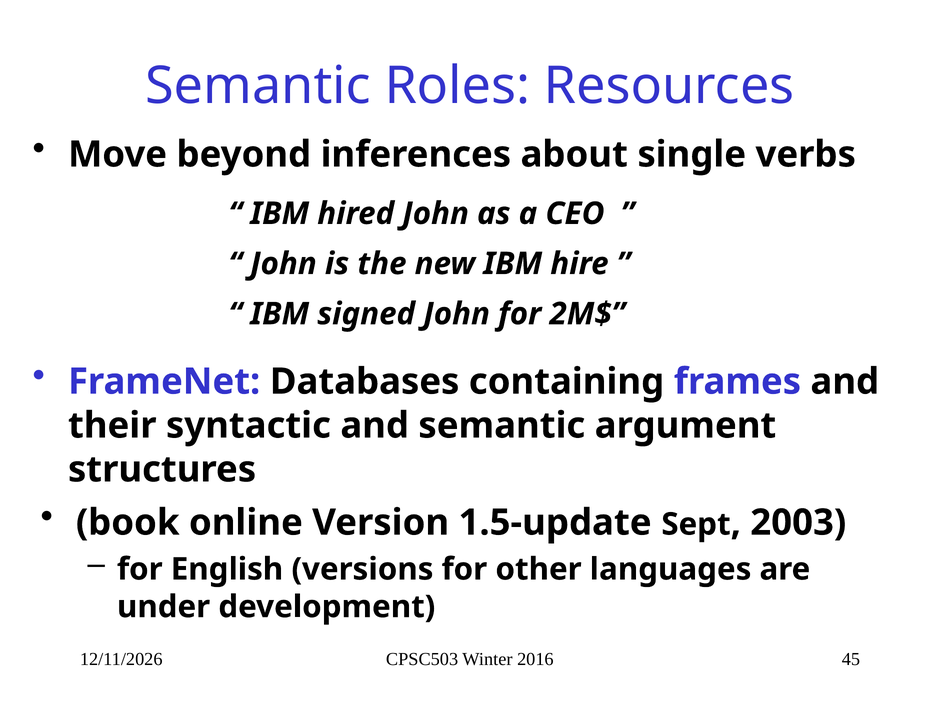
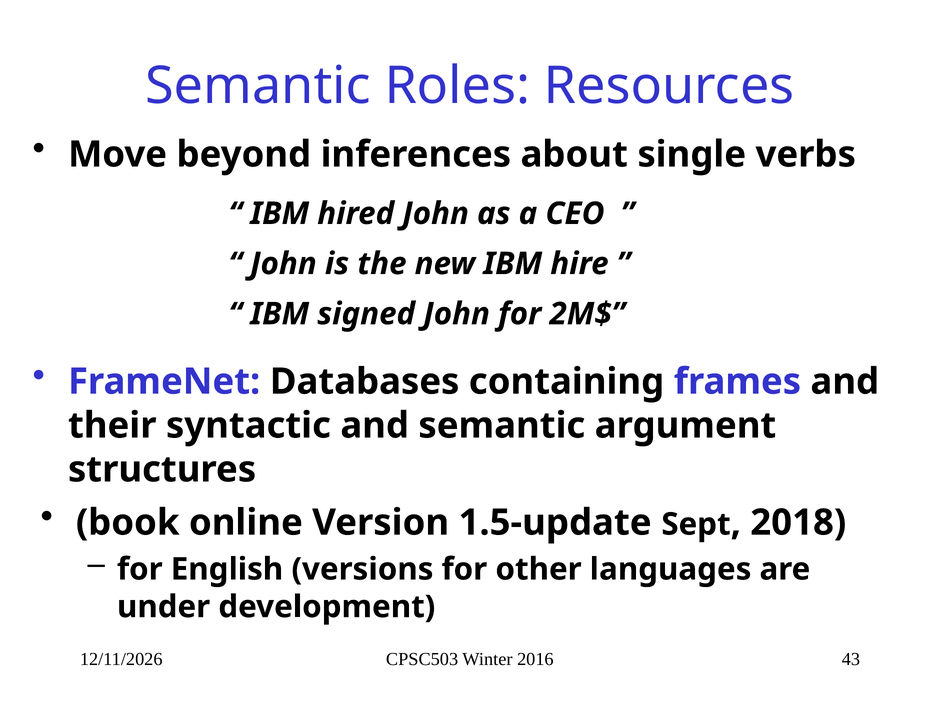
2003: 2003 -> 2018 (798, 523)
45: 45 -> 43 (851, 659)
